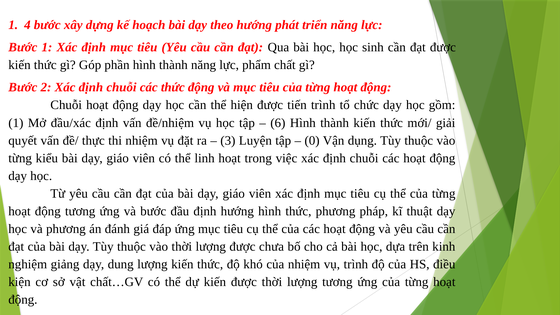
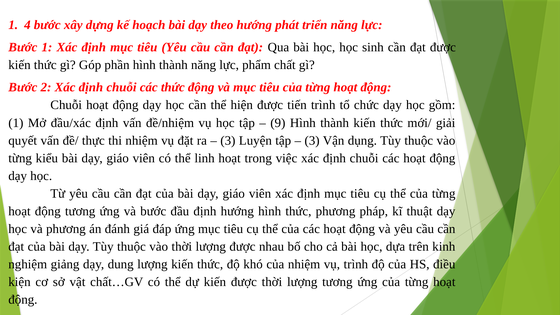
6: 6 -> 9 (278, 123)
0: 0 -> 3 (312, 140)
chưa: chưa -> nhau (272, 247)
